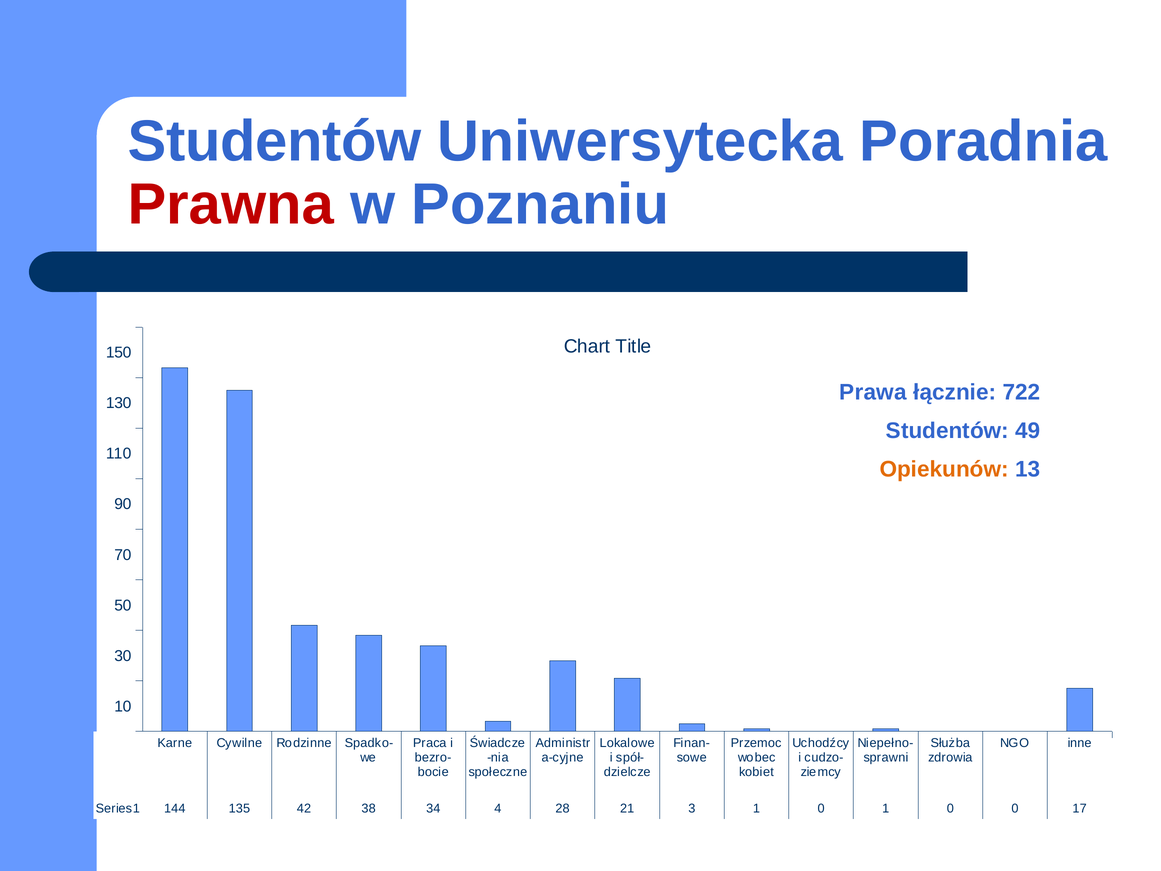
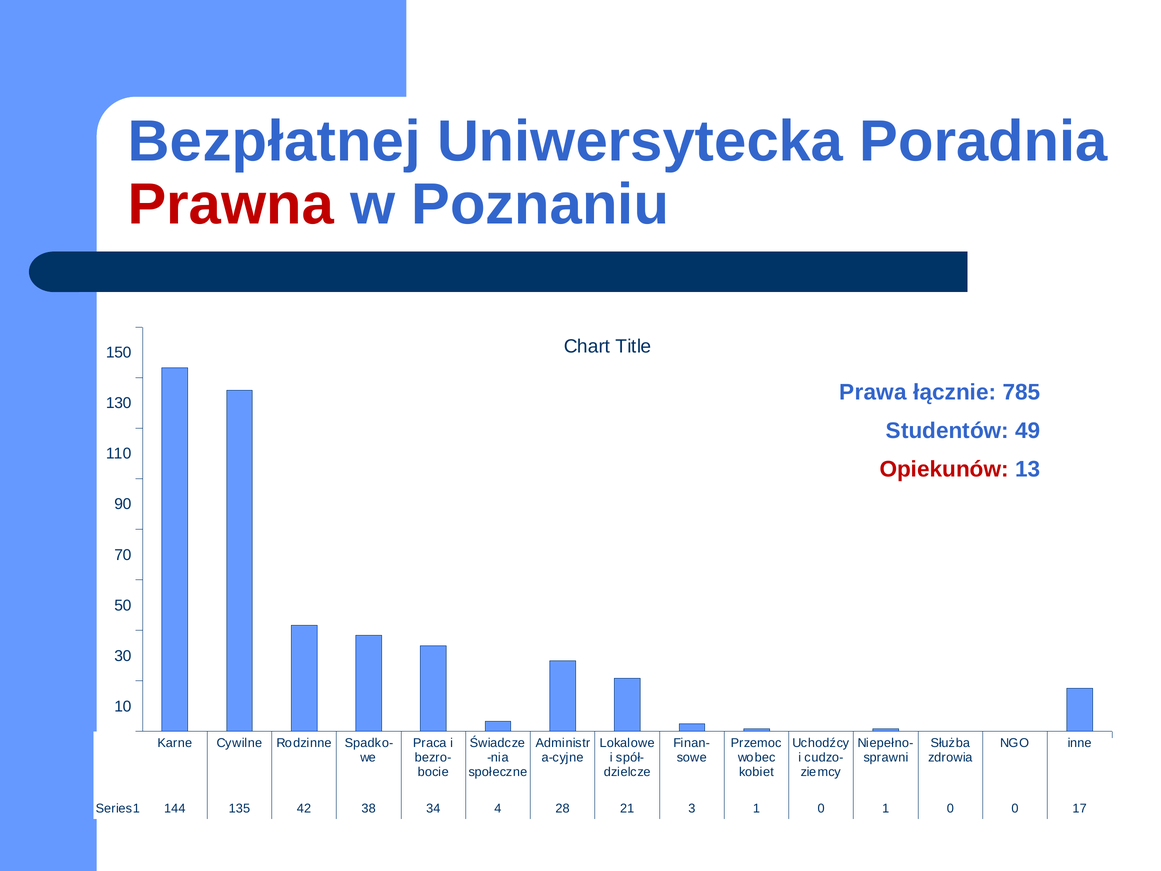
Studentów: Studentów -> Bezpłatnej (274, 142)
722: 722 -> 785 (1021, 392)
Opiekunów colour: orange -> red (944, 469)
